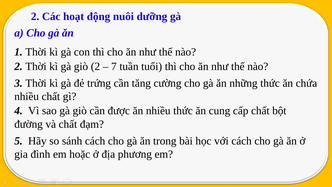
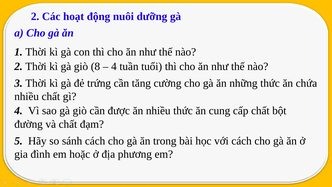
giò 2: 2 -> 8 (95, 66)
7: 7 -> 4 (114, 66)
